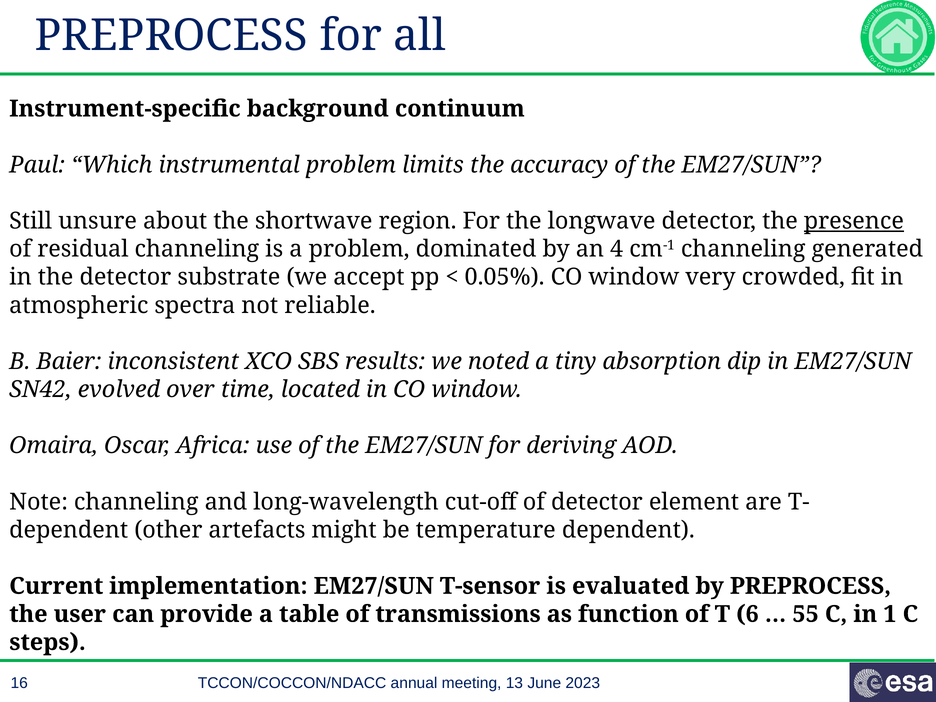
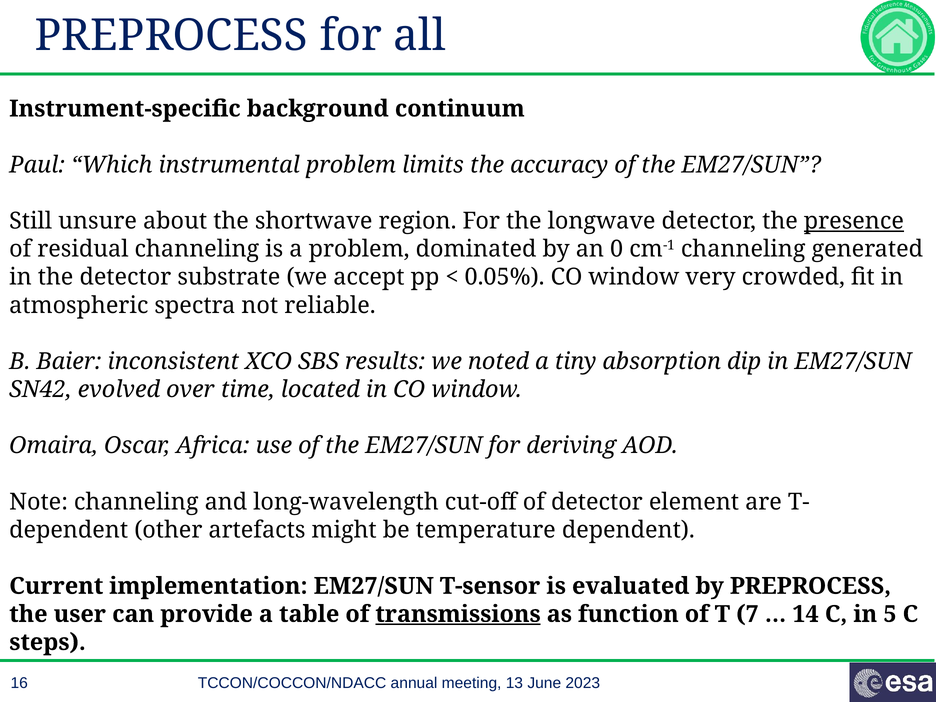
4: 4 -> 0 (617, 249)
transmissions underline: none -> present (458, 614)
6: 6 -> 7 (747, 614)
55: 55 -> 14 (805, 614)
1: 1 -> 5 (890, 614)
